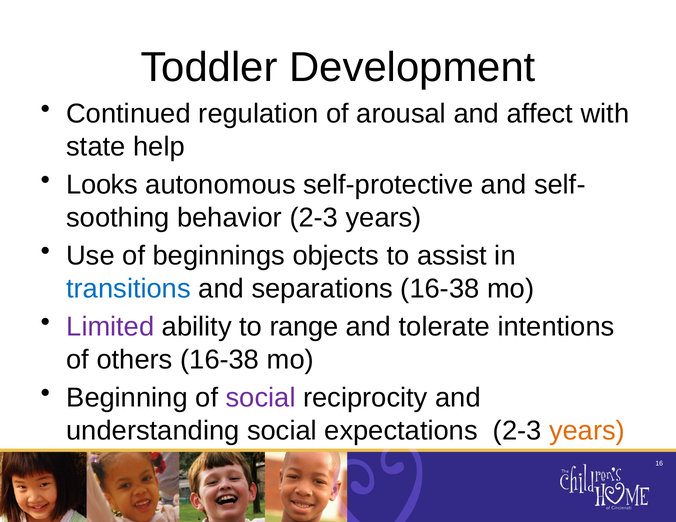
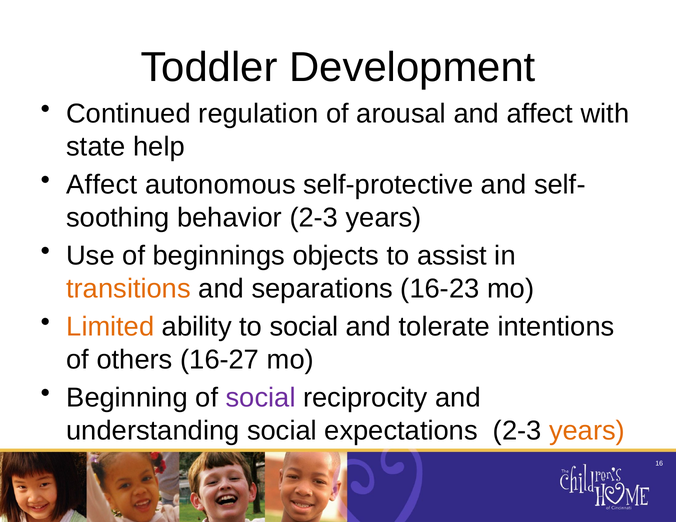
Looks: Looks -> Affect (102, 185)
transitions colour: blue -> orange (129, 289)
separations 16-38: 16-38 -> 16-23 (440, 289)
Limited colour: purple -> orange (110, 327)
to range: range -> social (304, 327)
others 16-38: 16-38 -> 16-27 (220, 360)
